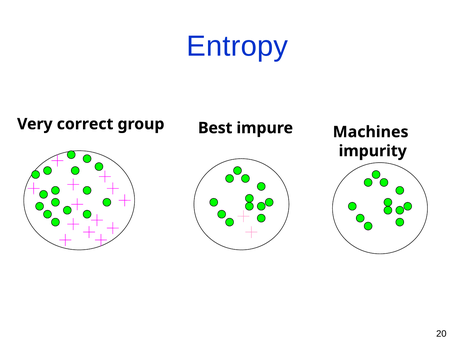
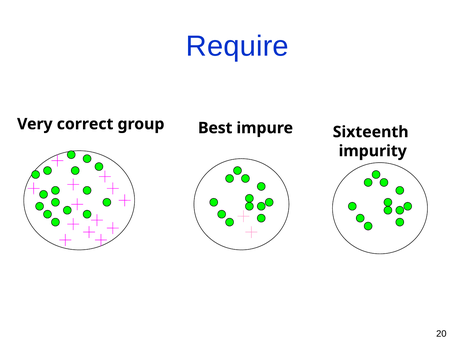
Entropy: Entropy -> Require (237, 46)
Machines: Machines -> Sixteenth (371, 132)
